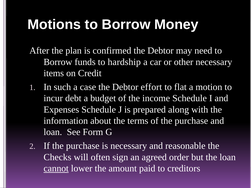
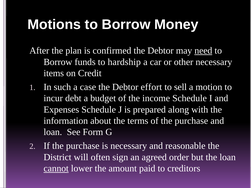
need underline: none -> present (203, 51)
flat: flat -> sell (180, 87)
Checks: Checks -> District (58, 157)
